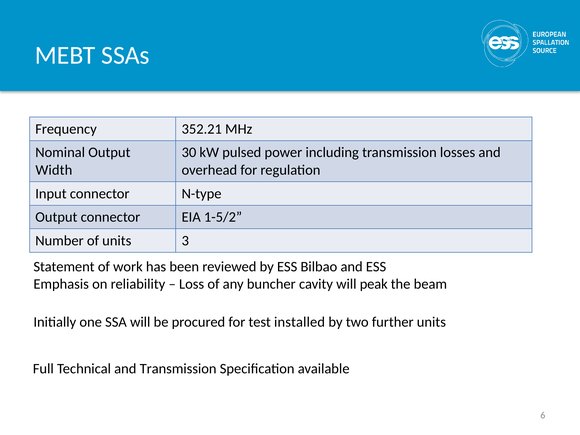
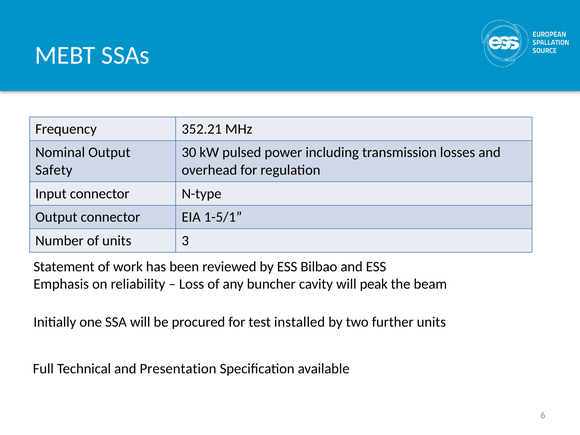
Width: Width -> Safety (54, 170)
1-5/2: 1-5/2 -> 1-5/1 (223, 217)
and Transmission: Transmission -> Presentation (178, 369)
